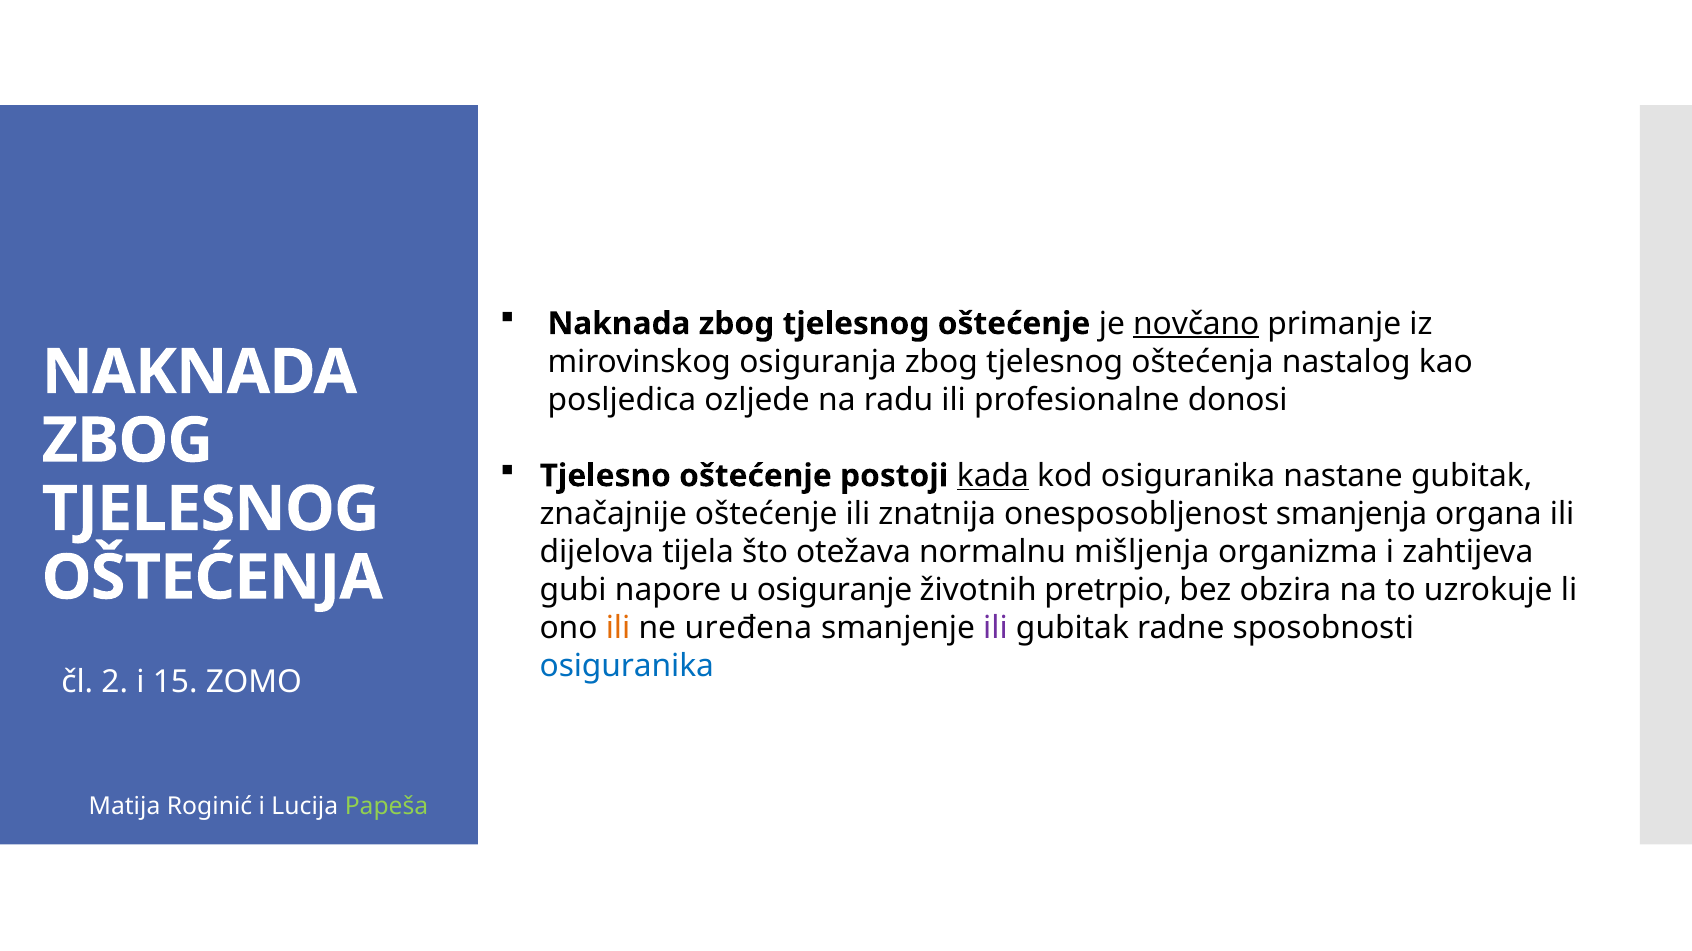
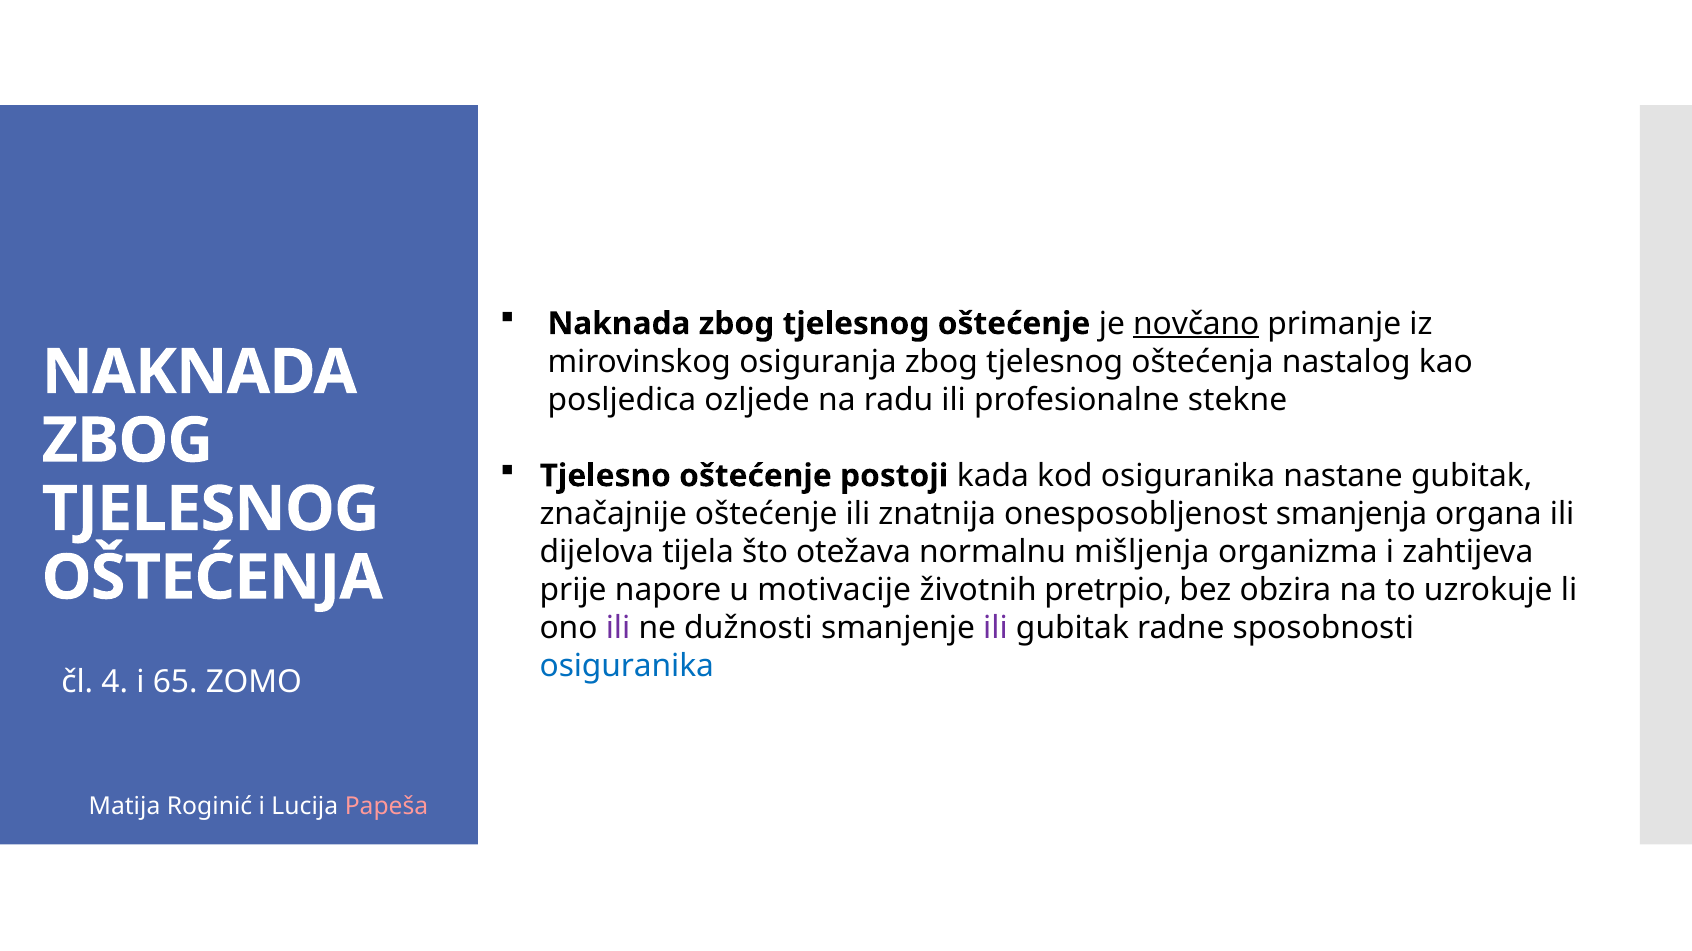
donosi: donosi -> stekne (1238, 400)
kada underline: present -> none (993, 476)
gubi: gubi -> prije (573, 590)
osiguranje: osiguranje -> motivacije (834, 590)
ili colour: orange -> purple (618, 628)
uređena: uređena -> dužnosti (749, 628)
2: 2 -> 4 (115, 683)
15: 15 -> 65 (175, 683)
Papeša colour: light green -> pink (387, 807)
